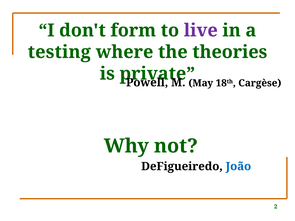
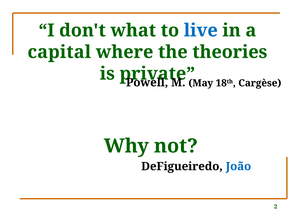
form: form -> what (133, 30)
live colour: purple -> blue (201, 30)
testing: testing -> capital (59, 52)
